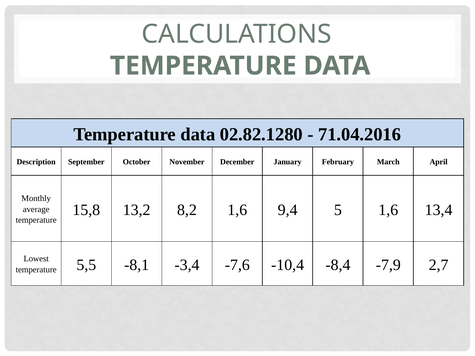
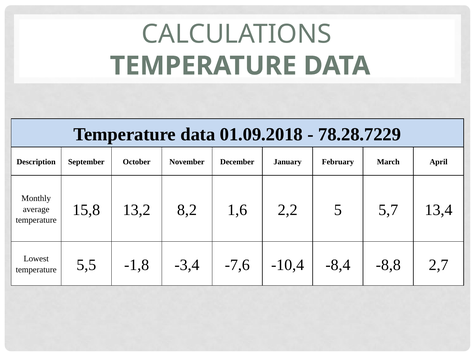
02.82.1280: 02.82.1280 -> 01.09.2018 (261, 135)
71.04.2016: 71.04.2016 -> 78.28.7229 (360, 135)
9,4: 9,4 -> 2,2 (288, 210)
5 1,6: 1,6 -> 5,7 (388, 210)
-8,1: -8,1 -> -1,8 (137, 265)
-7,9: -7,9 -> -8,8 (388, 265)
